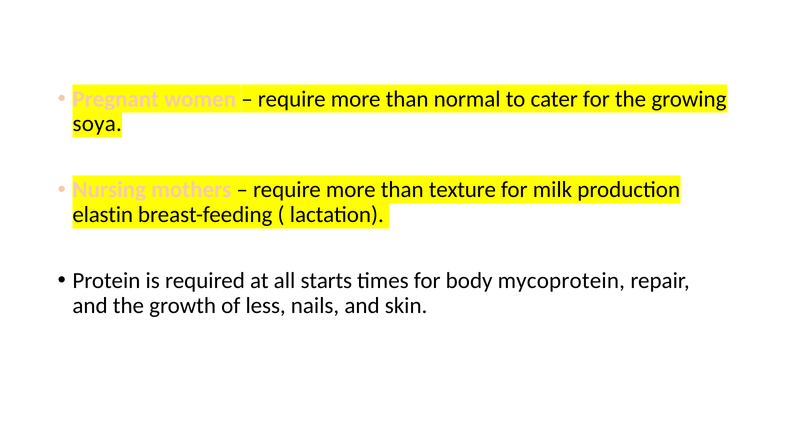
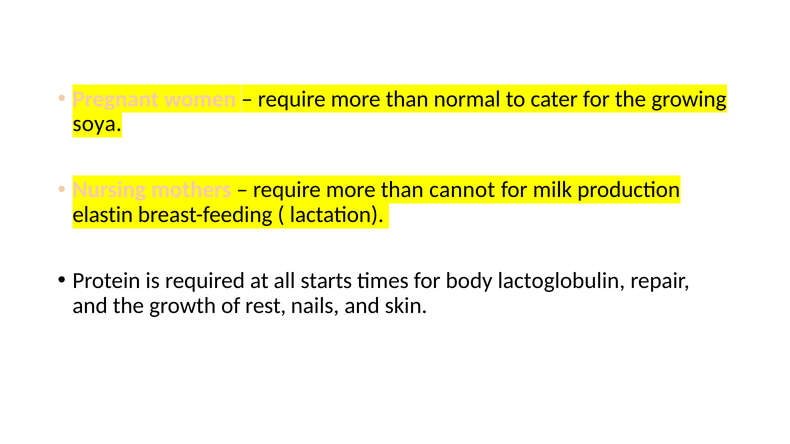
texture: texture -> cannot (462, 190)
mycoprotein: mycoprotein -> lactoglobulin (561, 281)
less: less -> rest (266, 306)
